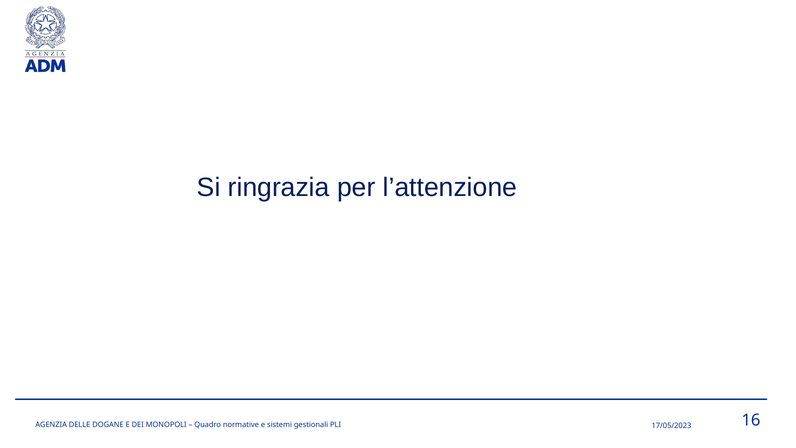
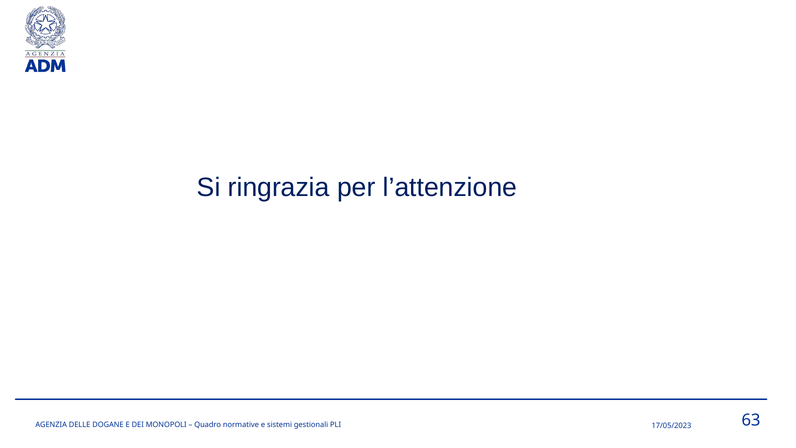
16: 16 -> 63 (751, 420)
